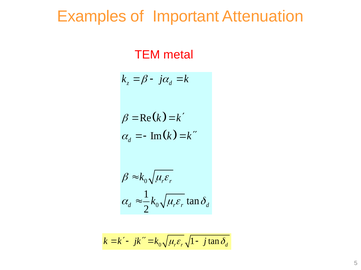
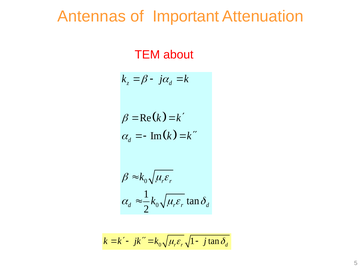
Examples: Examples -> Antennas (92, 16)
metal: metal -> about (178, 55)
